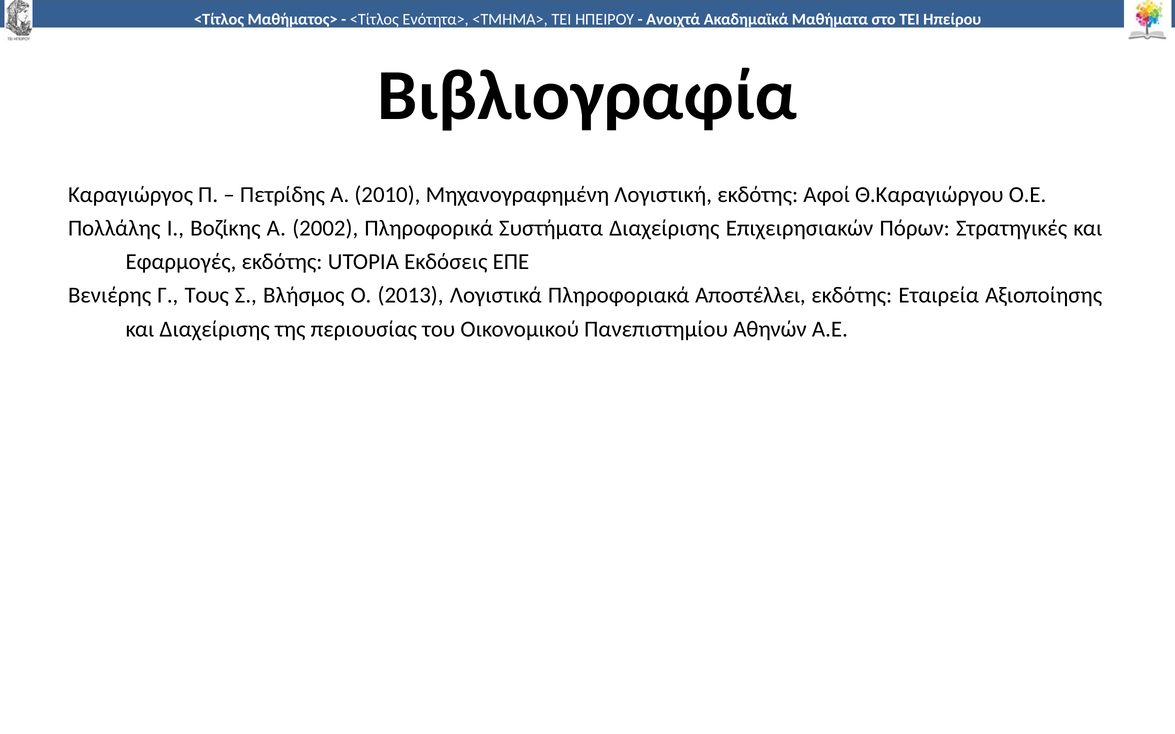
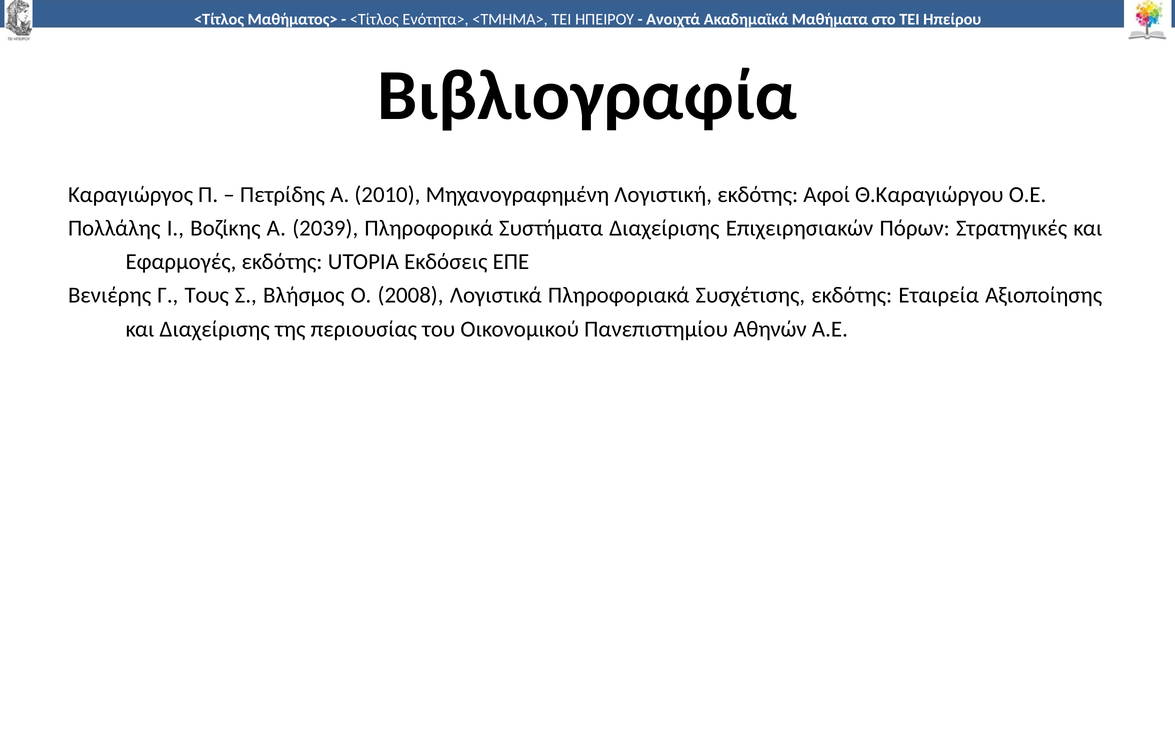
2002: 2002 -> 2039 (325, 228)
2013: 2013 -> 2008 (411, 296)
Αποστέλλει: Αποστέλλει -> Συσχέτισης (750, 296)
